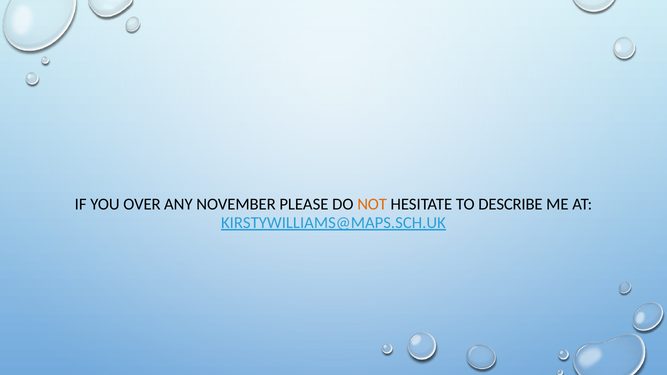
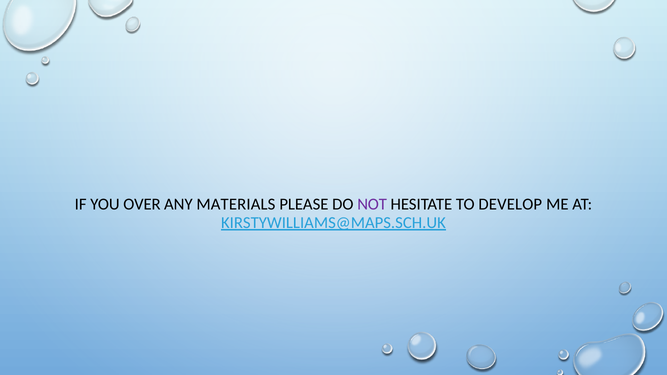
NOVEMBER: NOVEMBER -> MATERIALS (236, 204)
NOT colour: orange -> purple (372, 204)
DESCRIBE: DESCRIBE -> DEVELOP (510, 204)
